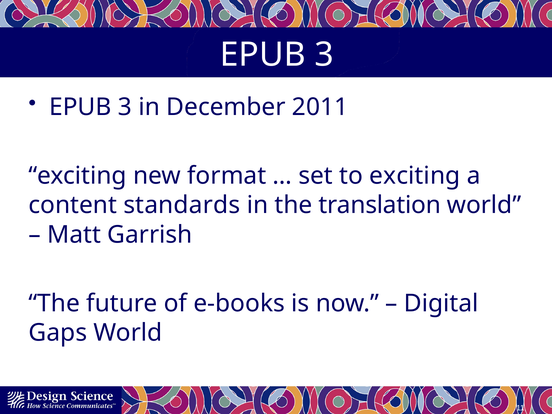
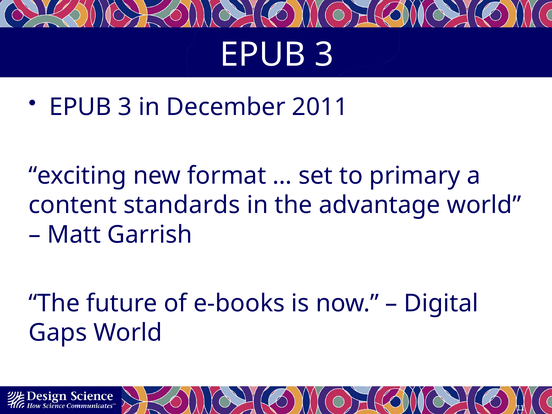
to exciting: exciting -> primary (415, 176)
translation: translation -> advantage (380, 205)
